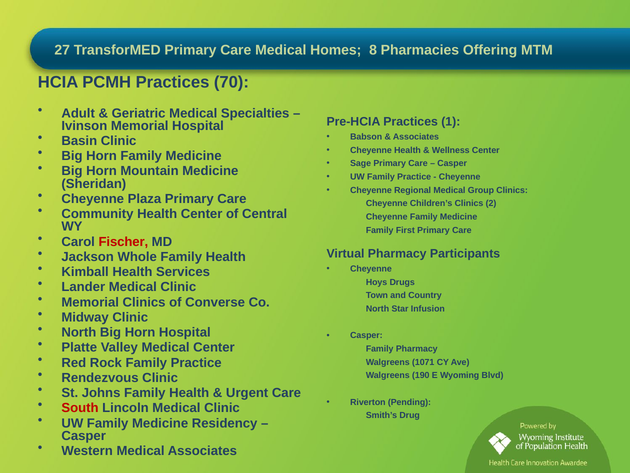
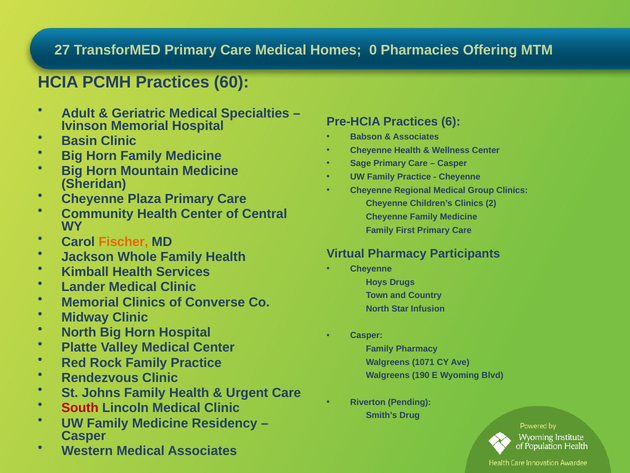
8: 8 -> 0 (373, 50)
70: 70 -> 60 (231, 82)
1: 1 -> 6 (451, 122)
Fischer colour: red -> orange (123, 241)
